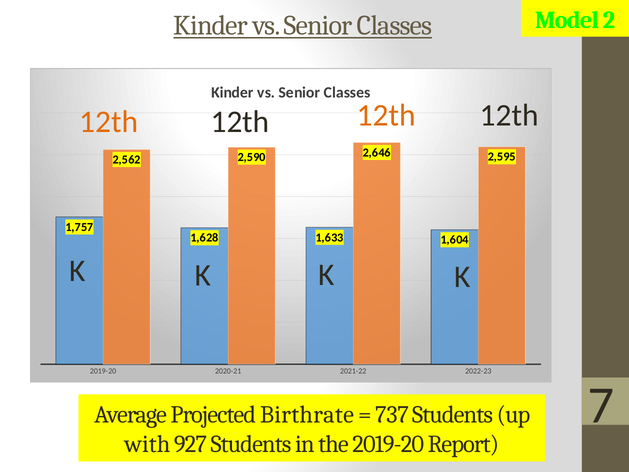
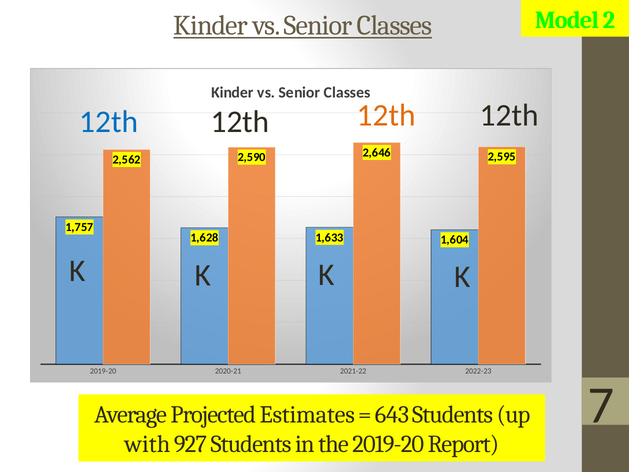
12th colour: orange -> blue (109, 122)
Birthrate: Birthrate -> Estimates (307, 415)
737: 737 -> 643 (392, 415)
